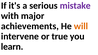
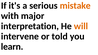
mistake colour: purple -> orange (75, 6)
achievements: achievements -> interpretation (30, 26)
true: true -> told (60, 36)
